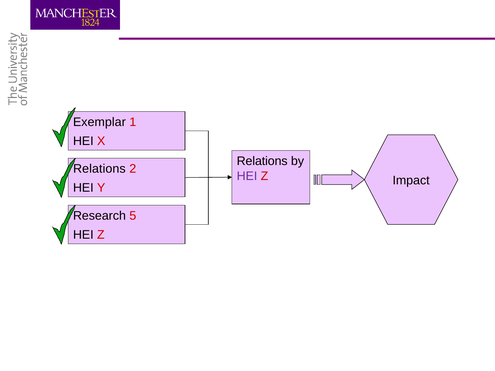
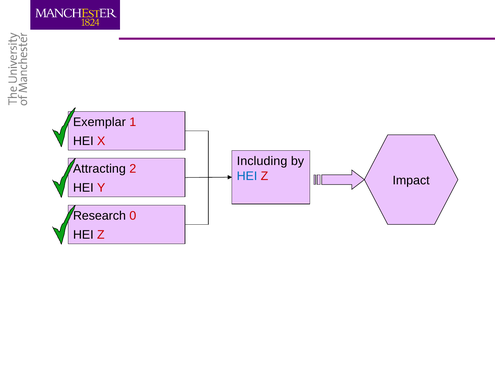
Relations: Relations -> Including (262, 161)
Relations: Relations -> Attracting (99, 169)
HEI colour: purple -> blue (247, 176)
5: 5 -> 0 (133, 216)
